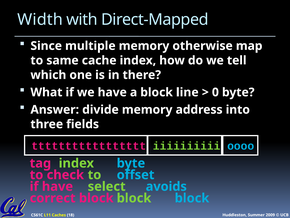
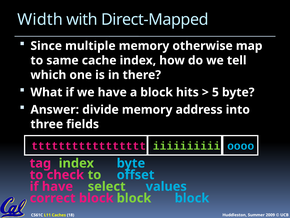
line: line -> hits (187, 92)
0: 0 -> 5 (215, 92)
avoids: avoids -> values (166, 186)
